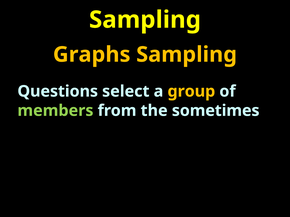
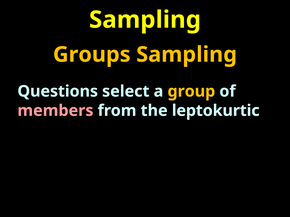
Graphs: Graphs -> Groups (92, 55)
members colour: light green -> pink (55, 111)
sometimes: sometimes -> leptokurtic (216, 111)
